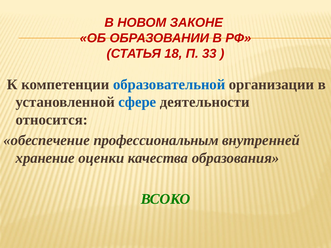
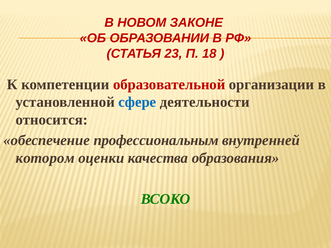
18: 18 -> 23 (173, 54)
33: 33 -> 18 (209, 54)
образовательной colour: blue -> red (169, 85)
хранение: хранение -> котором (45, 158)
